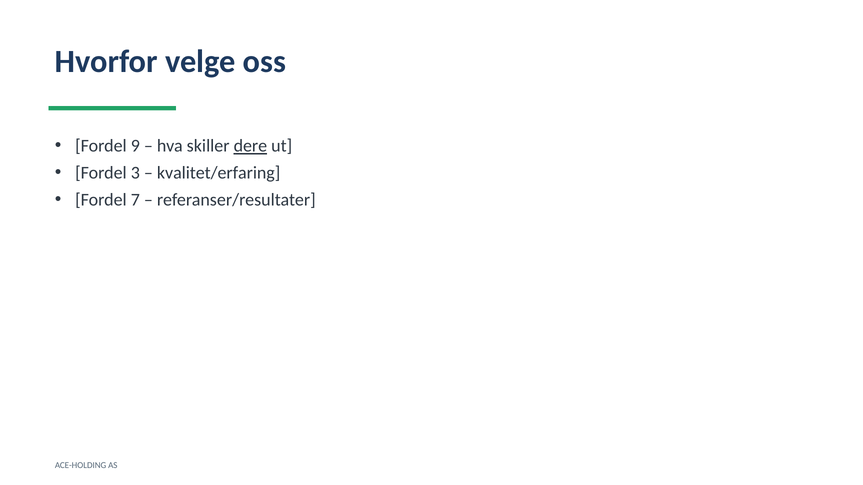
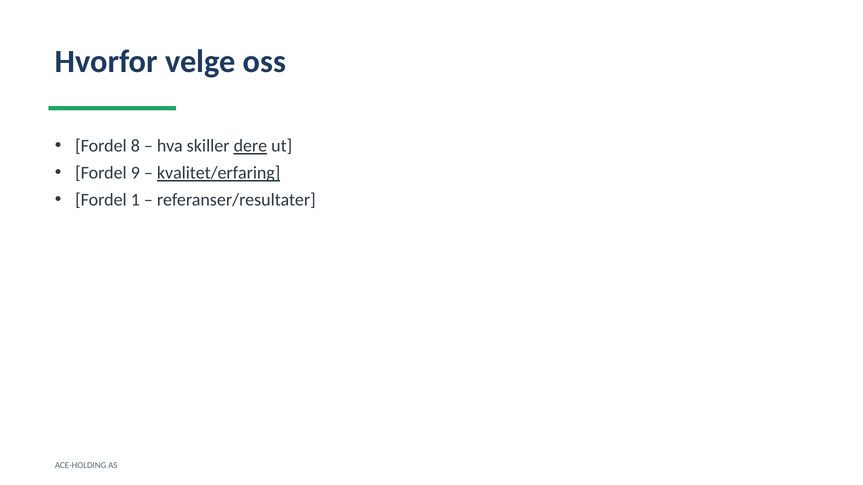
9: 9 -> 8 (135, 146)
3: 3 -> 9 (135, 173)
kvalitet/erfaring underline: none -> present (219, 173)
7: 7 -> 1 (135, 200)
